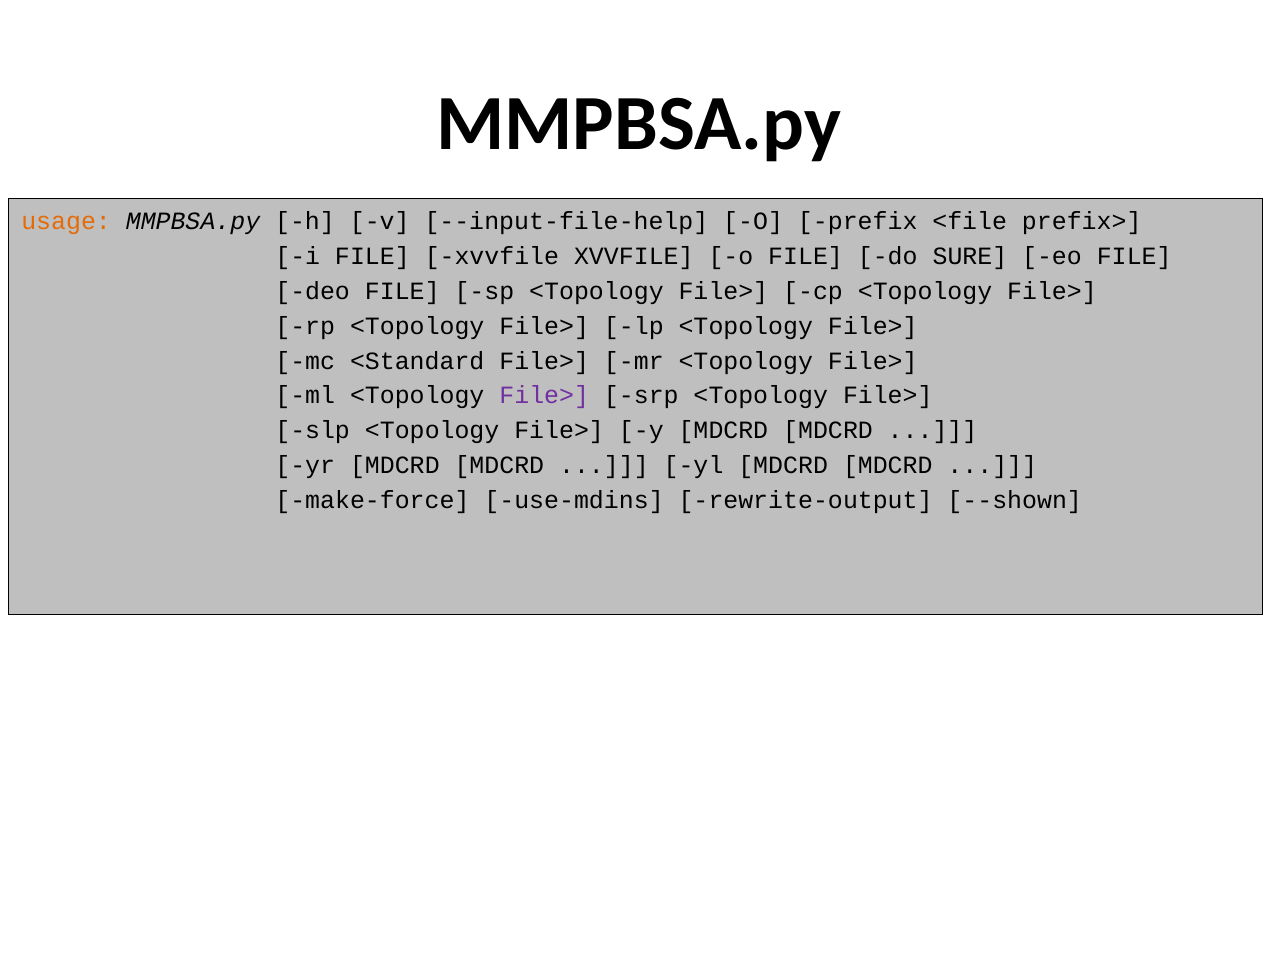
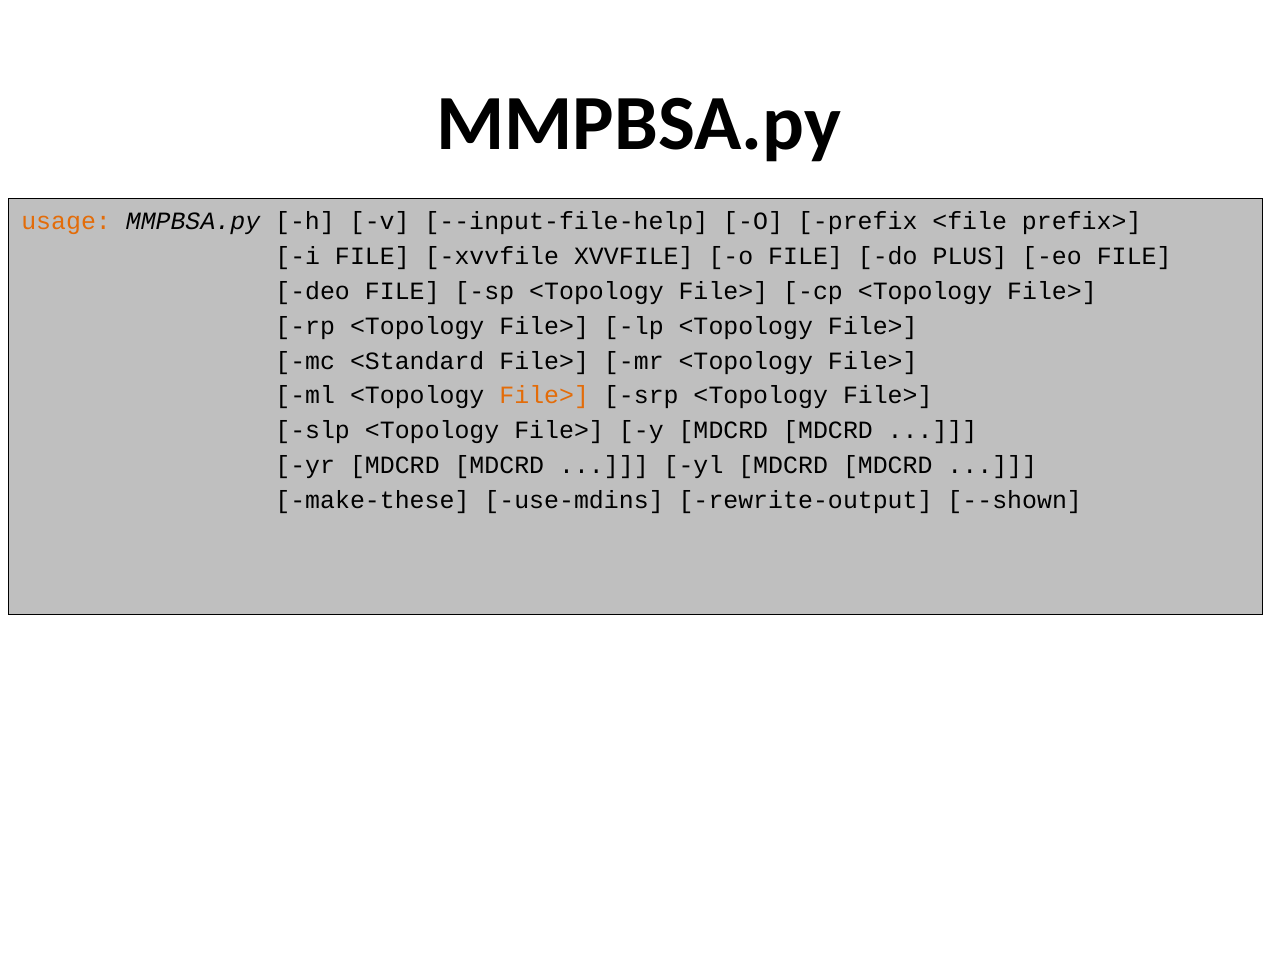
SURE: SURE -> PLUS (970, 256)
File> colour: purple -> orange (544, 396)
make-force: make-force -> make-these (372, 500)
